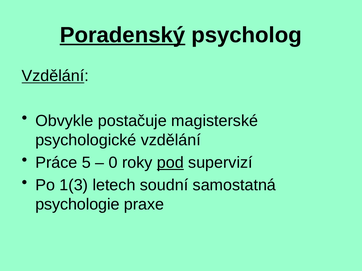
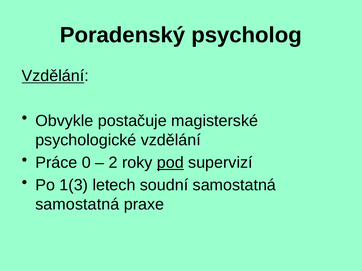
Poradenský underline: present -> none (122, 35)
5: 5 -> 0 (86, 163)
0: 0 -> 2 (113, 163)
psychologie: psychologie -> samostatná (77, 205)
